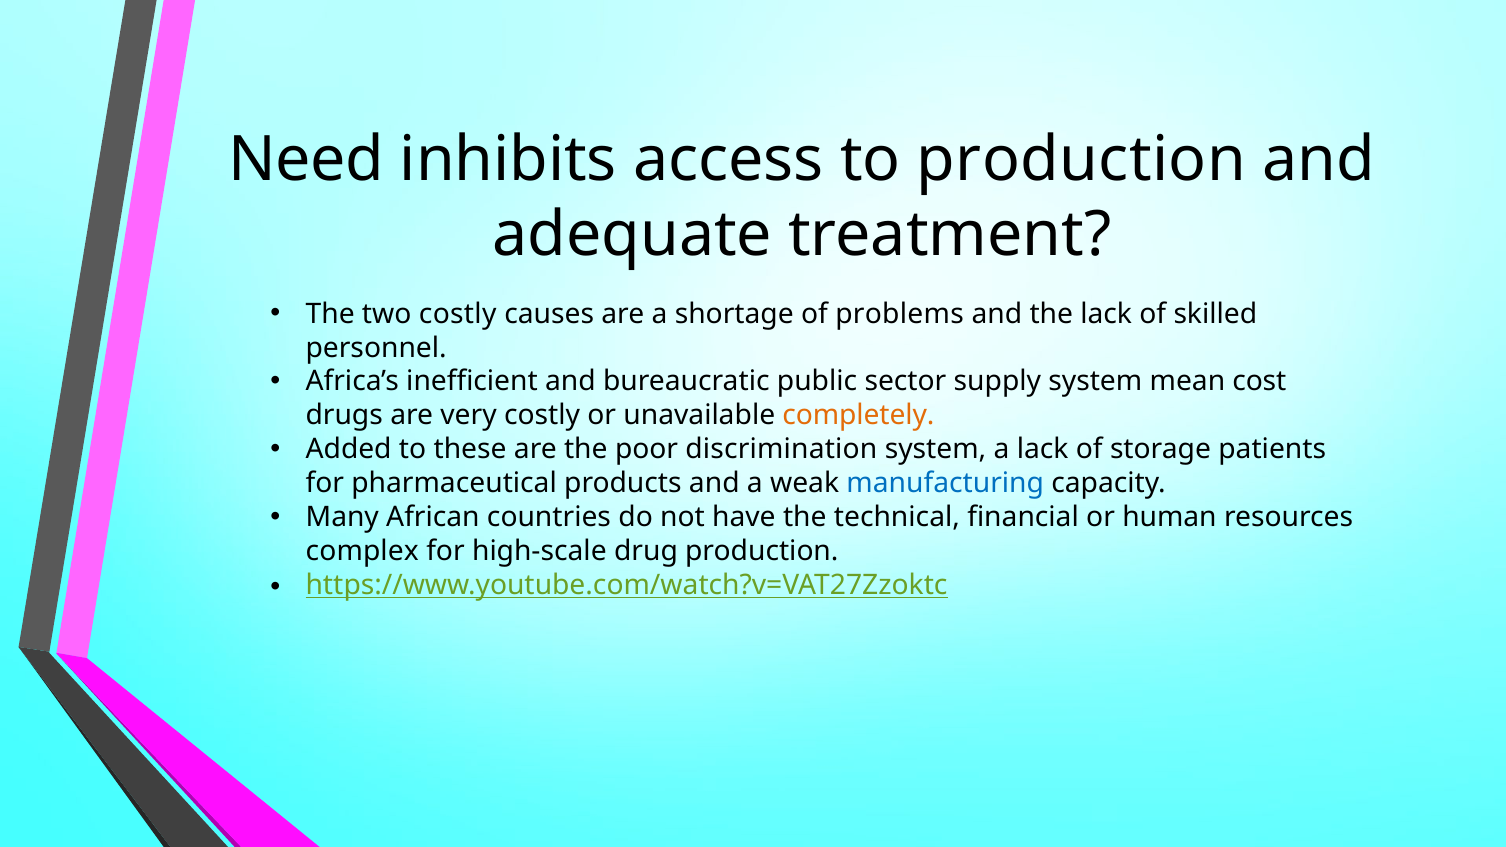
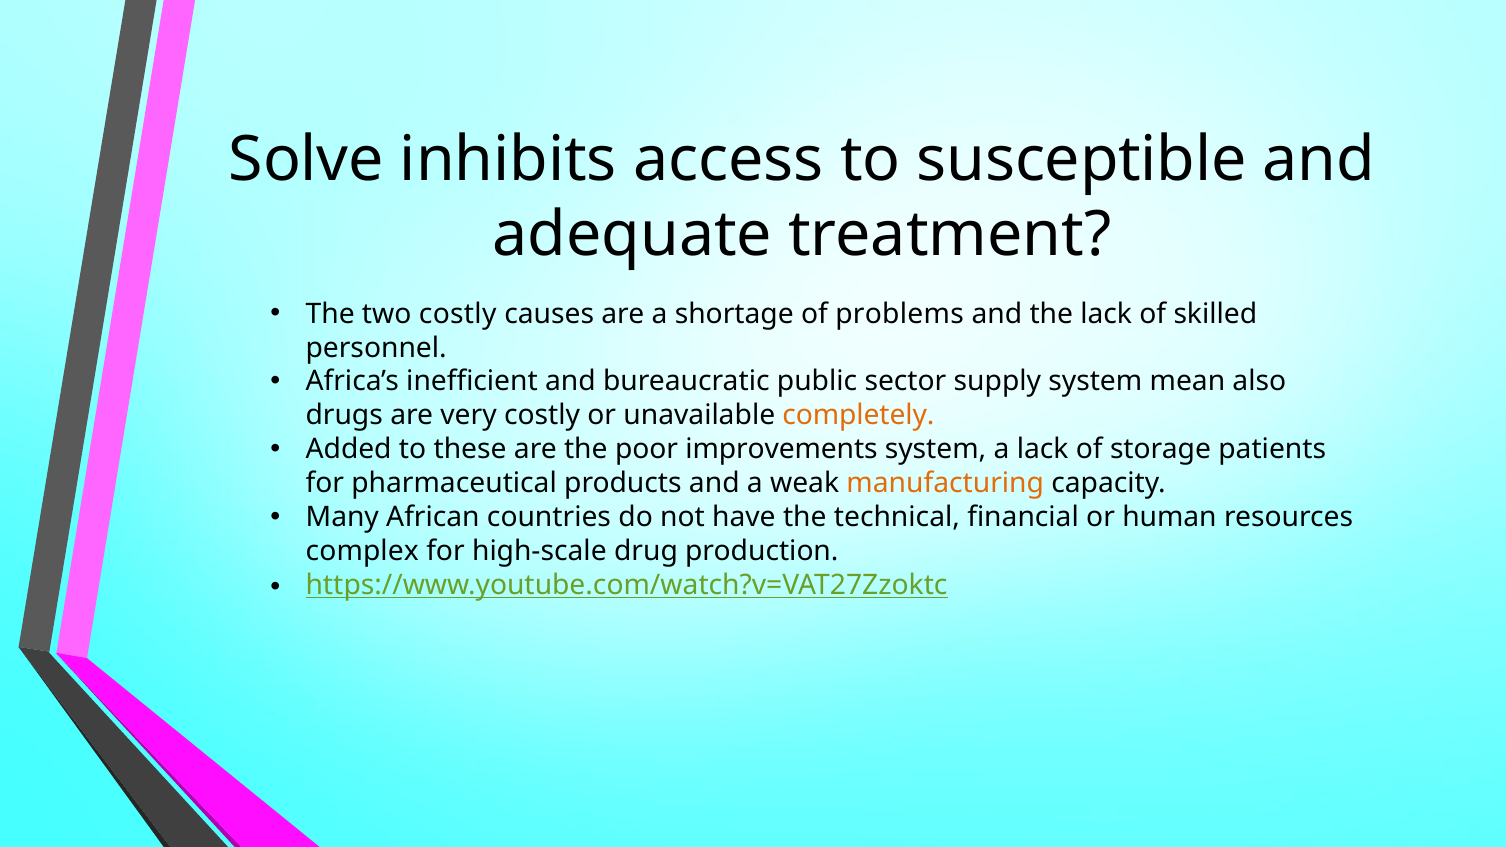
Need: Need -> Solve (306, 160)
to production: production -> susceptible (1082, 160)
cost: cost -> also (1259, 382)
discrimination: discrimination -> improvements (782, 450)
manufacturing colour: blue -> orange (945, 483)
